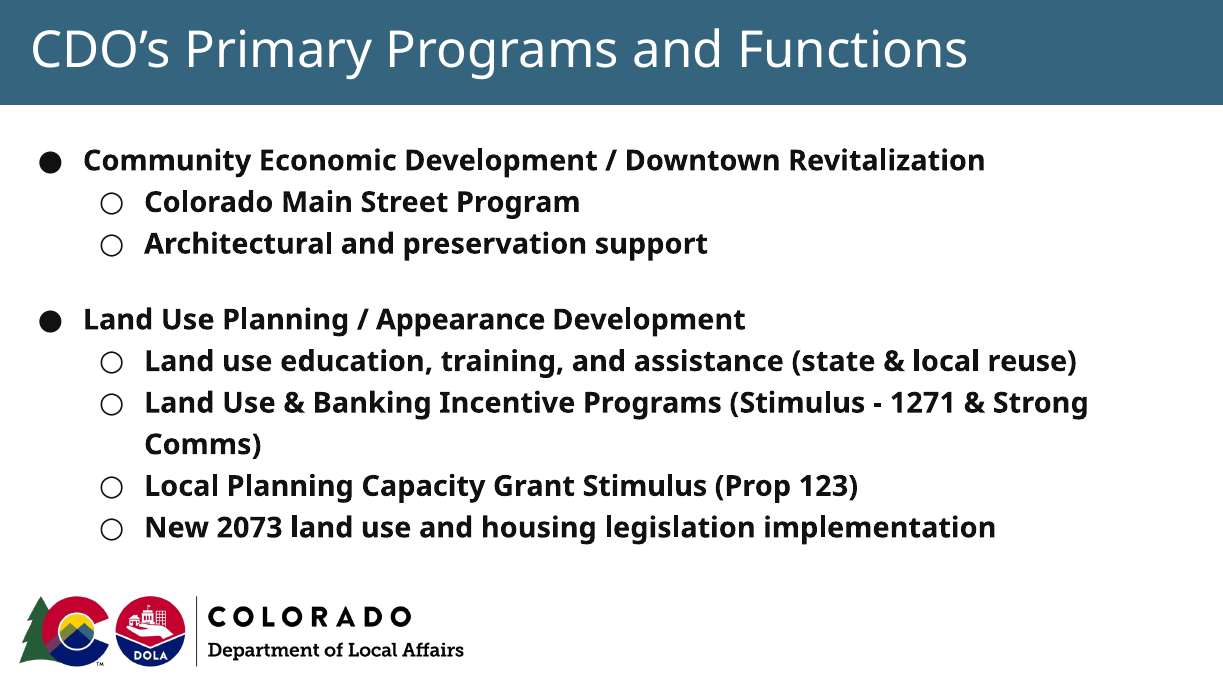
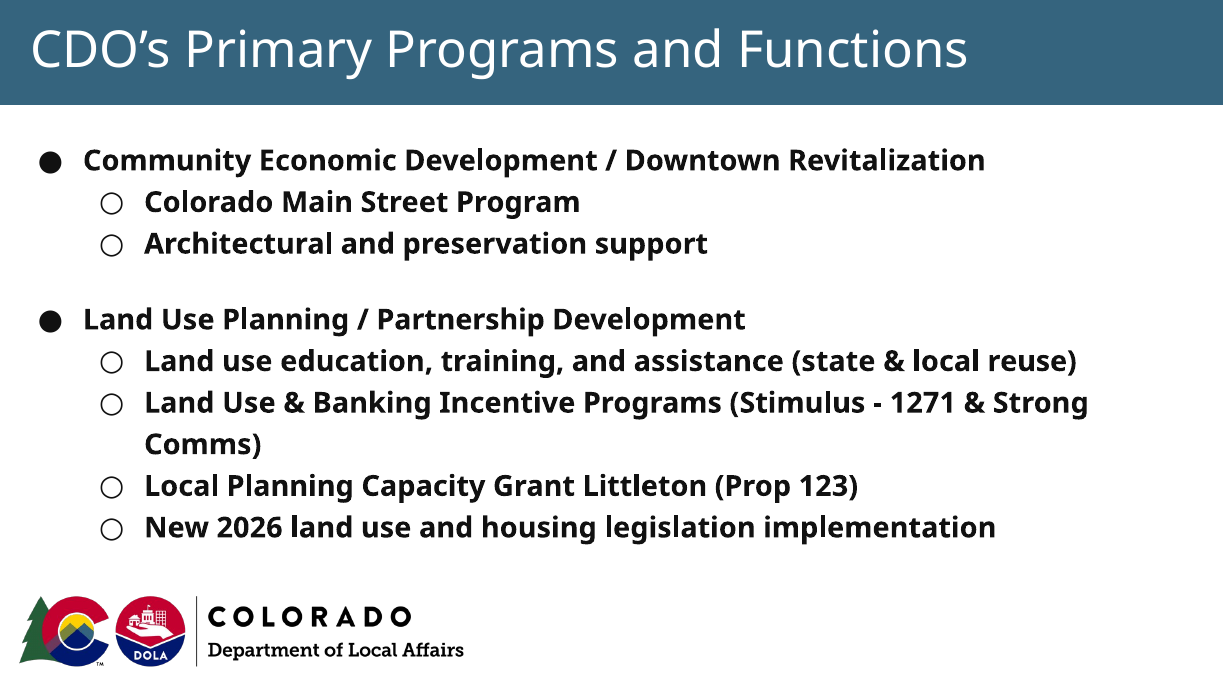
Appearance: Appearance -> Partnership (461, 320)
Grant Stimulus: Stimulus -> Littleton (645, 486)
2073: 2073 -> 2026 (250, 528)
